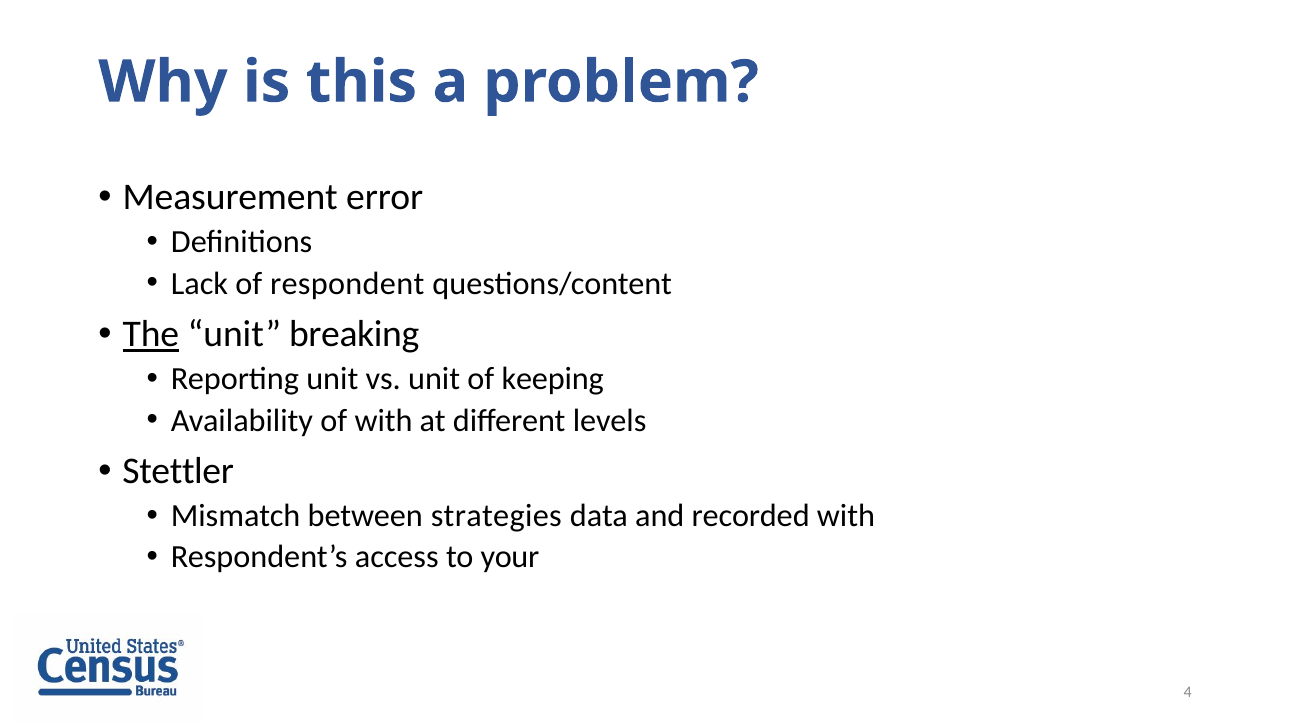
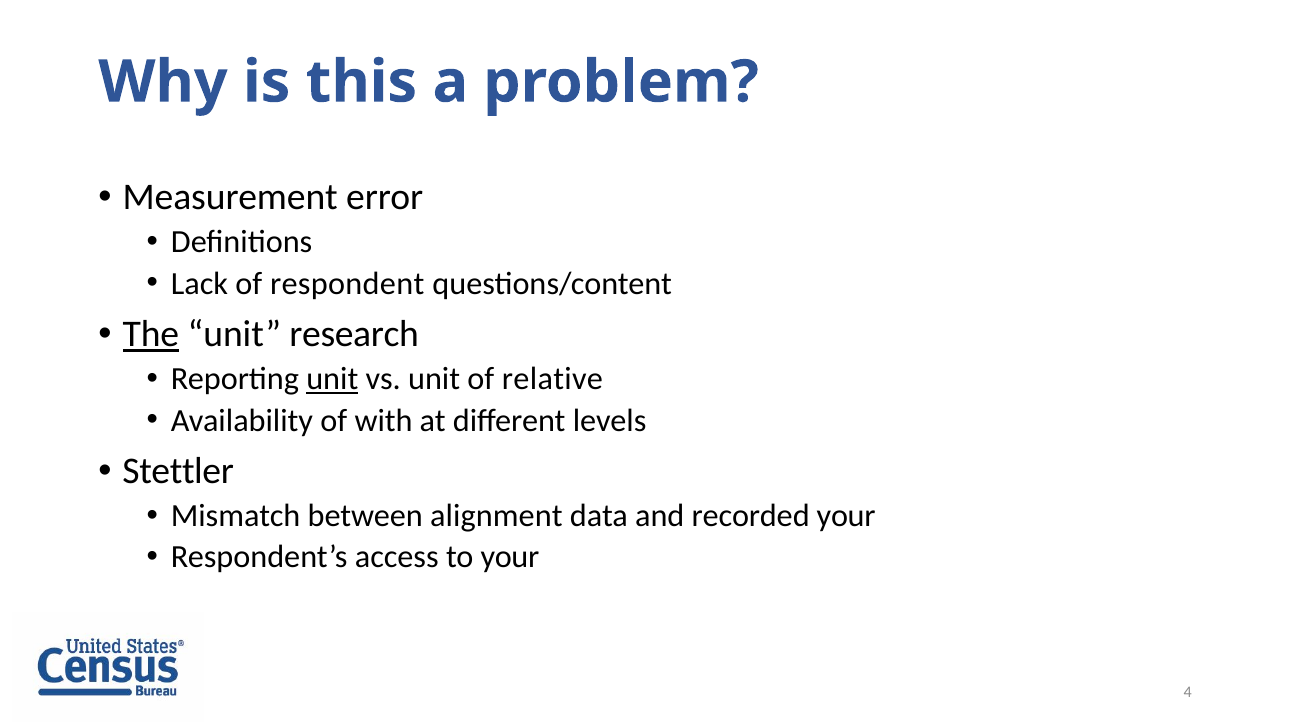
breaking: breaking -> research (354, 335)
unit underline: none -> present (332, 379)
keeping: keeping -> relative (552, 379)
strategies: strategies -> alignment (496, 516)
recorded with: with -> your (846, 516)
